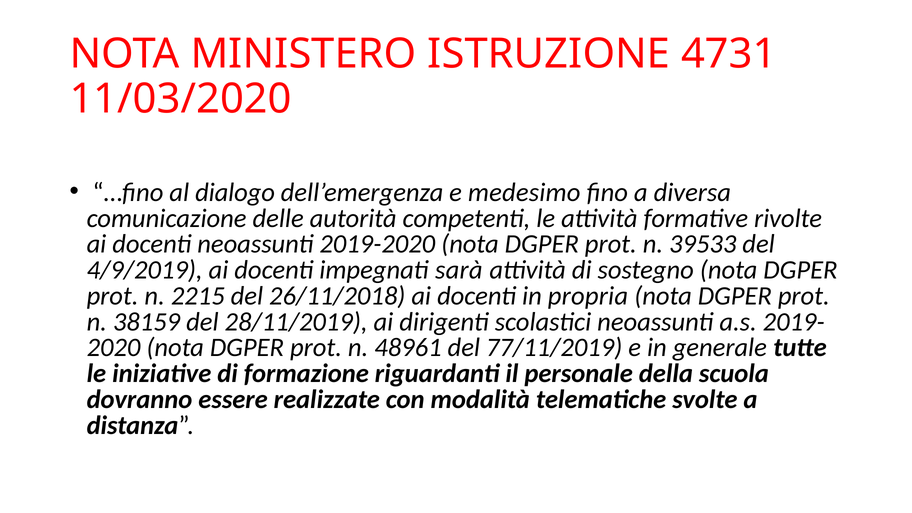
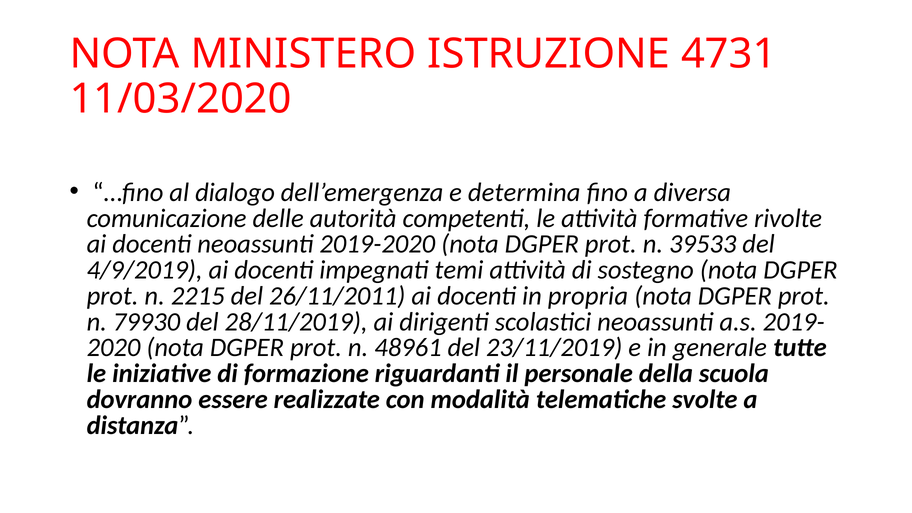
medesimo: medesimo -> determina (524, 192)
sarà: sarà -> temi (459, 270)
26/11/2018: 26/11/2018 -> 26/11/2011 (337, 296)
38159: 38159 -> 79930 (147, 322)
77/11/2019: 77/11/2019 -> 23/11/2019 (554, 348)
